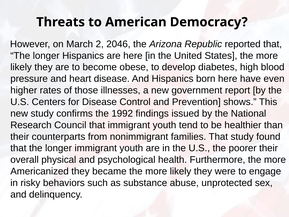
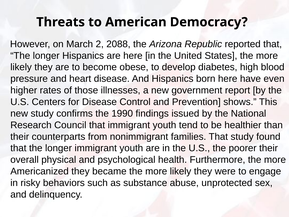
2046: 2046 -> 2088 (118, 44)
1992: 1992 -> 1990 (122, 113)
